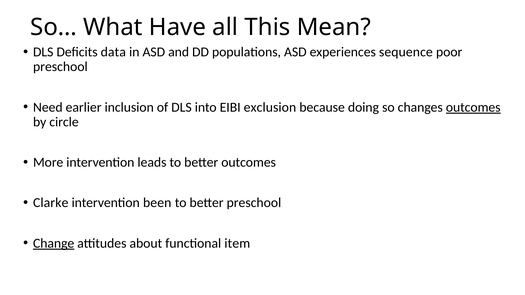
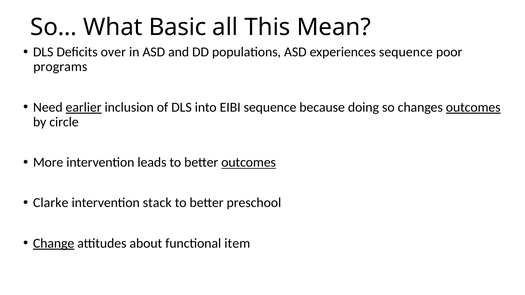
Have: Have -> Basic (178, 27)
data: data -> over (113, 52)
preschool: preschool -> programs (60, 67)
earlier underline: none -> present (84, 107)
EIBI exclusion: exclusion -> sequence (270, 107)
outcomes underline: none -> present (249, 163)
been: been -> stack (157, 203)
